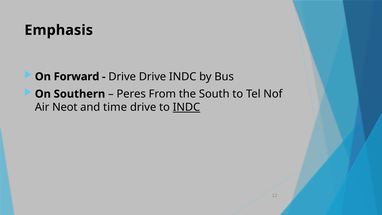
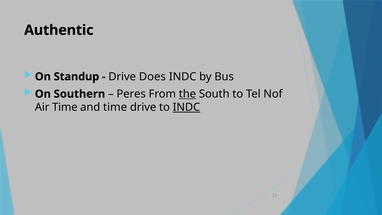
Emphasis: Emphasis -> Authentic (59, 30)
Forward: Forward -> Standup (76, 77)
Drive Drive: Drive -> Does (152, 77)
the underline: none -> present (187, 94)
Air Neot: Neot -> Time (65, 107)
